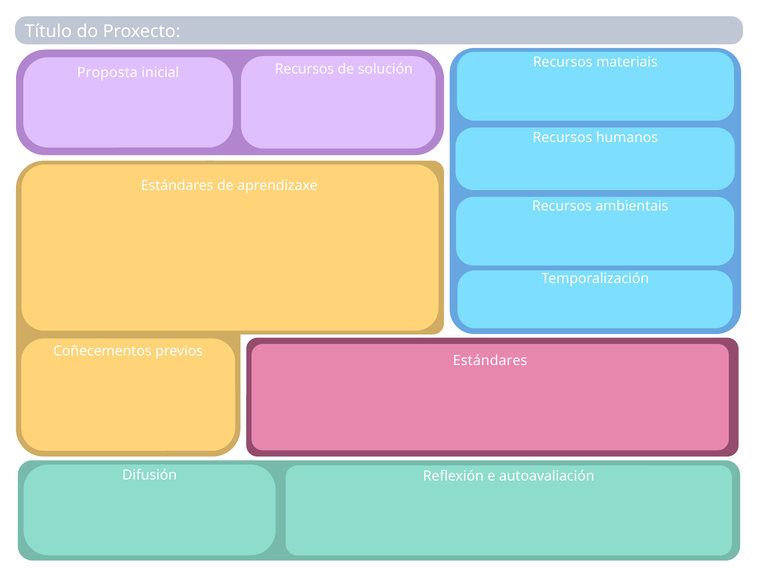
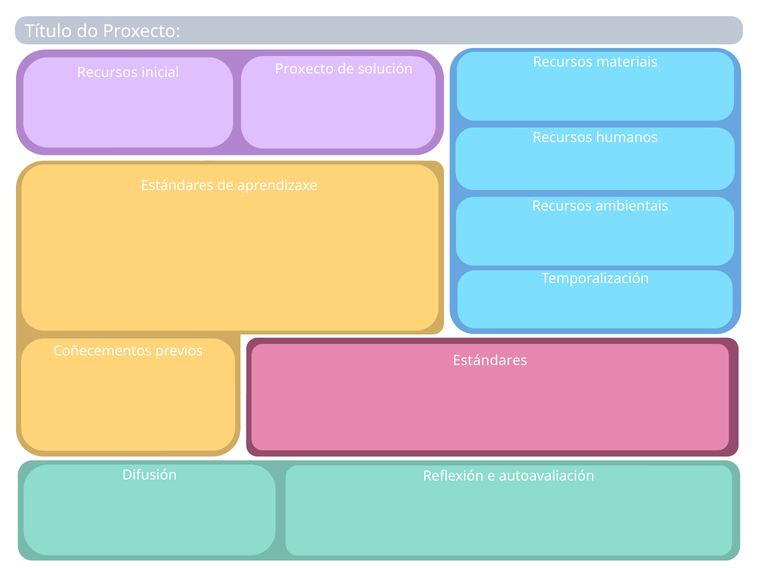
Proposta: Proposta -> Recursos (107, 73)
inicial Recursos: Recursos -> Proxecto (304, 69)
